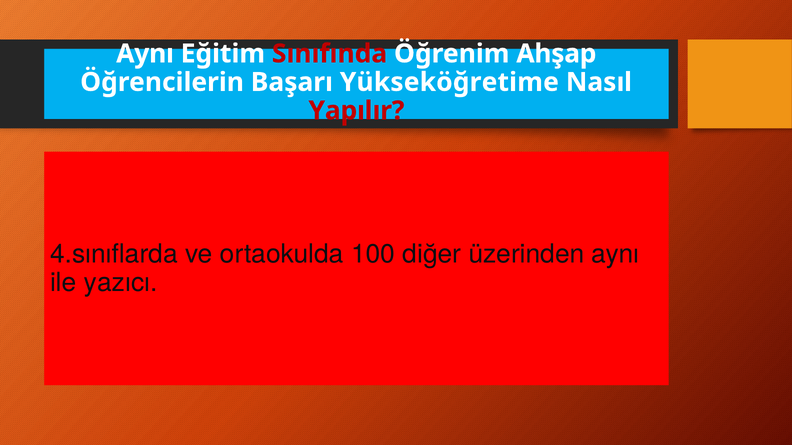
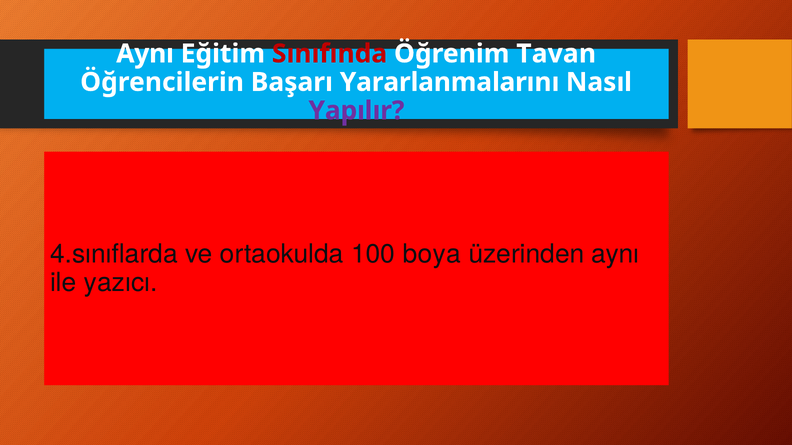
Ahşap: Ahşap -> Tavan (556, 54)
Yükseköğretime: Yükseköğretime -> Yararlanmalarını (450, 82)
Yapılır colour: red -> purple (356, 111)
diğer: diğer -> boya (432, 254)
